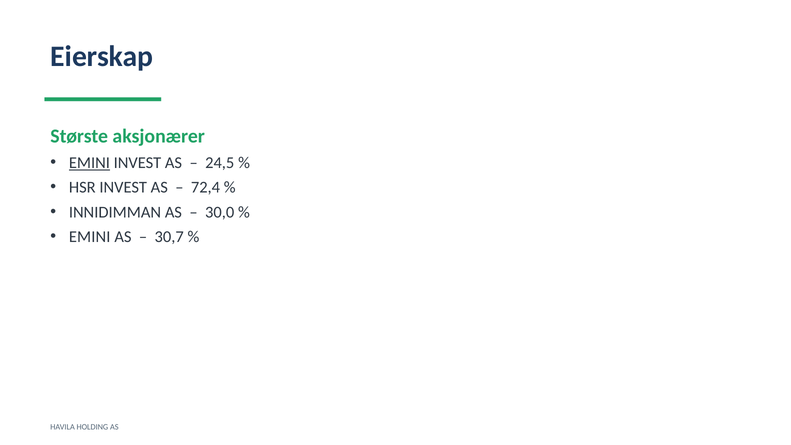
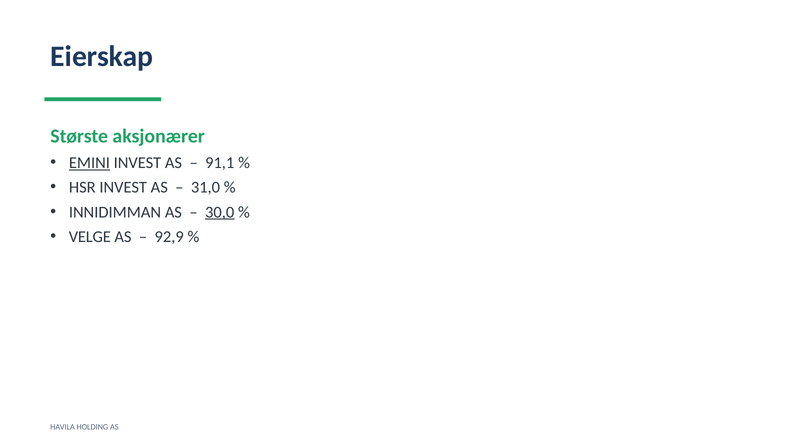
24,5: 24,5 -> 91,1 (220, 163)
72,4: 72,4 -> 31,0 (206, 187)
30,0 underline: none -> present (220, 212)
EMINI: EMINI -> VELGE (90, 237)
30,7: 30,7 -> 92,9 (169, 237)
